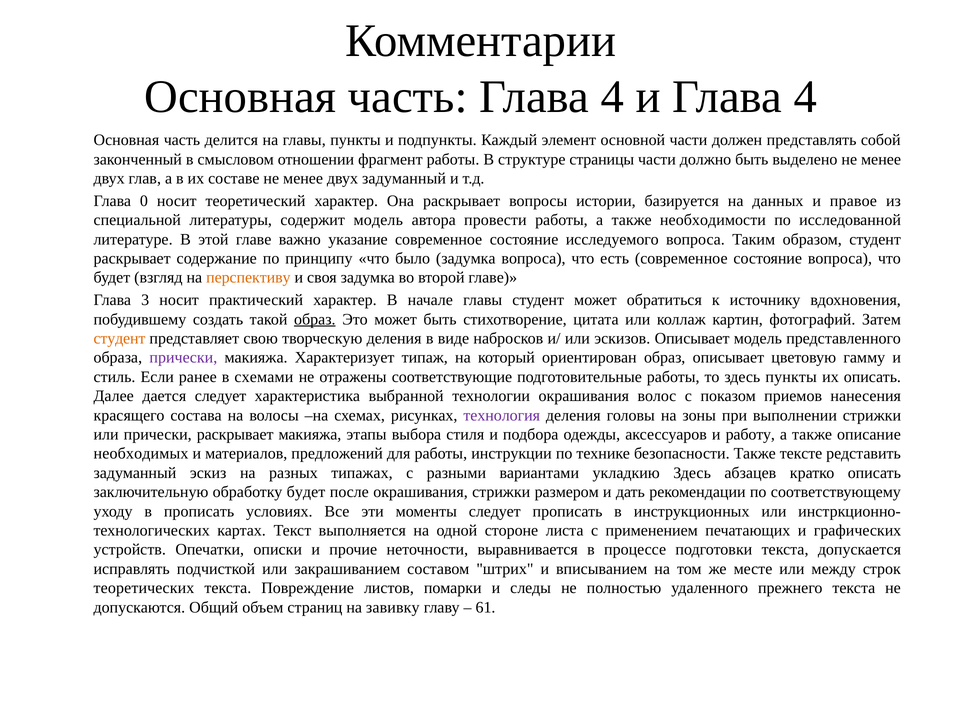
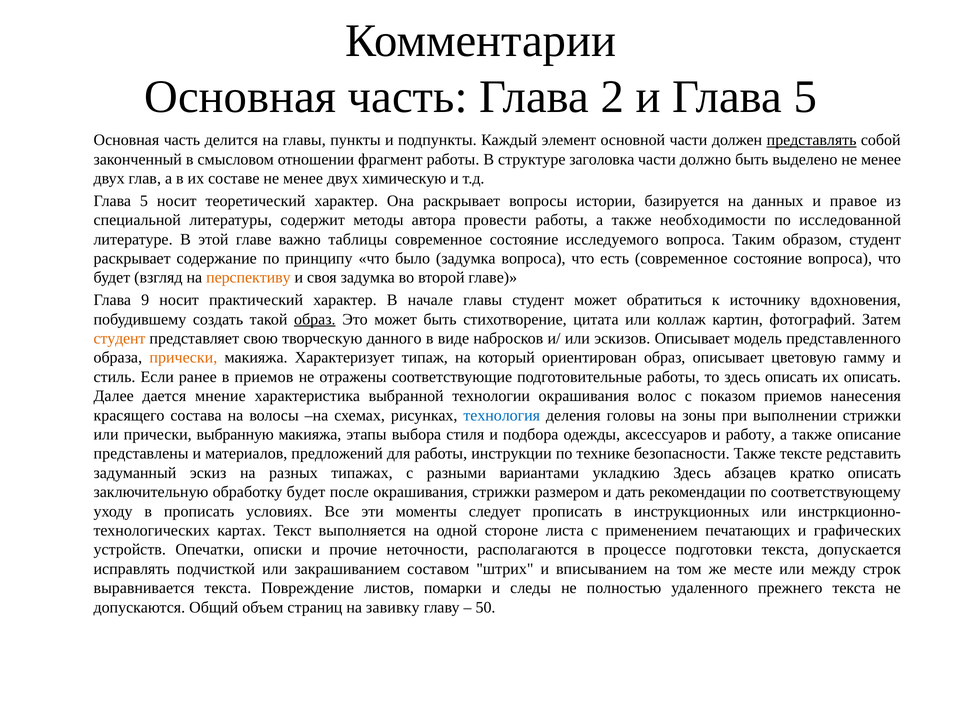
часть Глава 4: 4 -> 2 (612, 97)
и Глава 4: 4 -> 5 (805, 97)
представлять underline: none -> present (812, 140)
страницы: страницы -> заголовка (602, 159)
двух задуманный: задуманный -> химическую (404, 178)
0: 0 -> 5 (144, 201)
содержит модель: модель -> методы (378, 220)
указание: указание -> таблицы (358, 239)
3: 3 -> 9 (145, 300)
творческую деления: деления -> данного (394, 339)
прически colour: purple -> orange (183, 358)
в схемами: схемами -> приемов (264, 377)
здесь пункты: пункты -> описать (791, 377)
дается следует: следует -> мнение (220, 396)
технология colour: purple -> blue (502, 415)
прически раскрывает: раскрывает -> выбранную (235, 435)
необходимых: необходимых -> представлены (141, 454)
выравнивается: выравнивается -> располагаются (528, 550)
теоретических: теоретических -> выравнивается (144, 588)
61: 61 -> 50 (486, 607)
